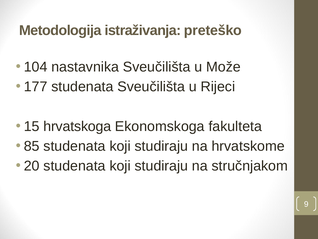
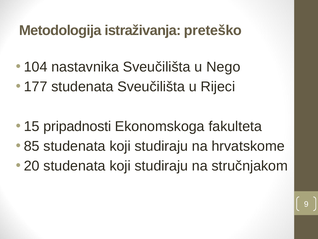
Može: Može -> Nego (223, 67)
hrvatskoga: hrvatskoga -> pripadnosti (77, 126)
